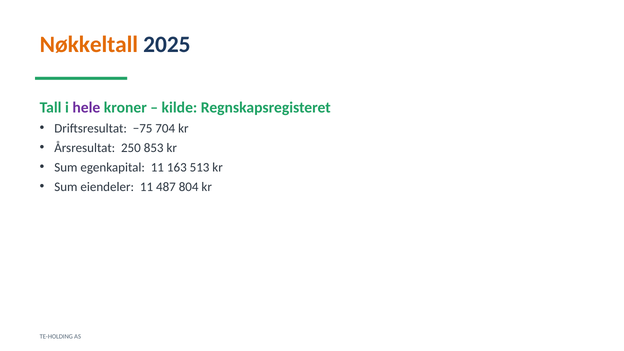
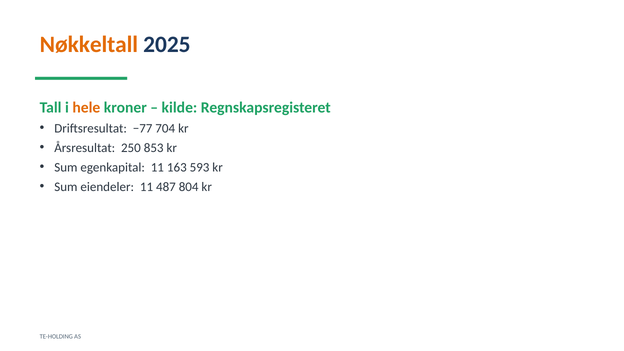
hele colour: purple -> orange (86, 107)
−75: −75 -> −77 (143, 128)
513: 513 -> 593 (200, 167)
